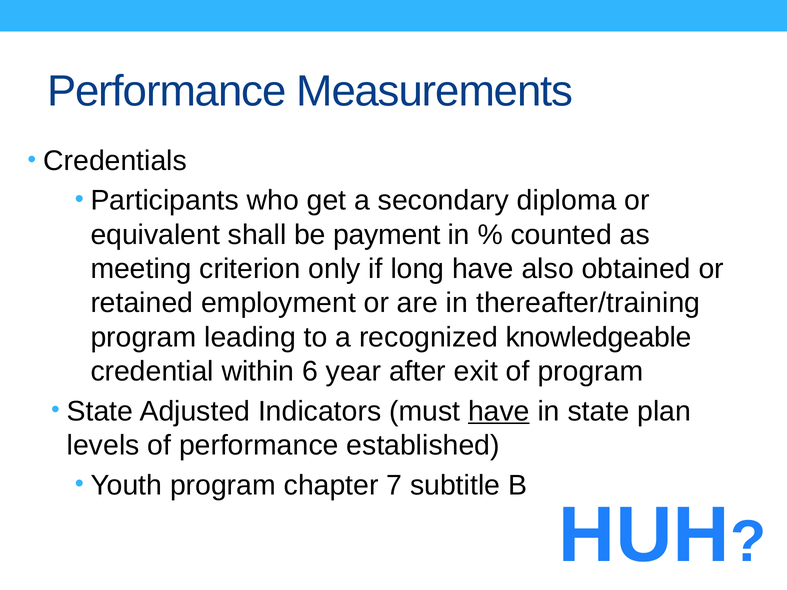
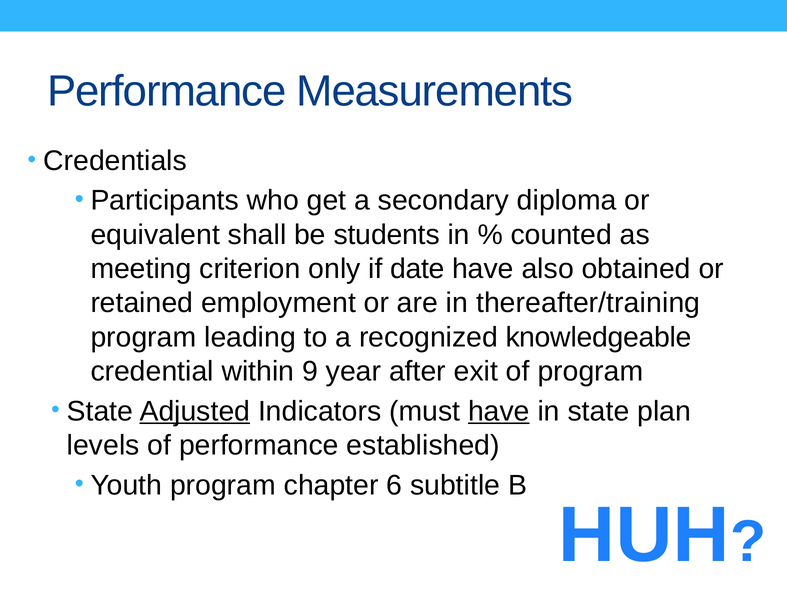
payment: payment -> students (387, 235)
long: long -> date (418, 269)
6: 6 -> 9 (310, 371)
Adjusted underline: none -> present (195, 411)
7: 7 -> 6 (394, 485)
